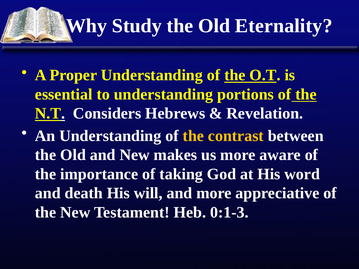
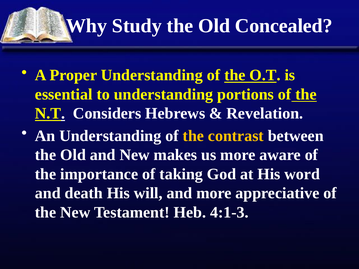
Eternality: Eternality -> Concealed (284, 26)
0:1-3: 0:1-3 -> 4:1-3 (229, 213)
